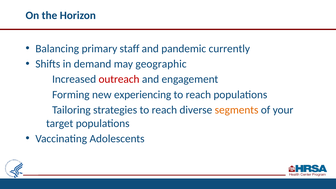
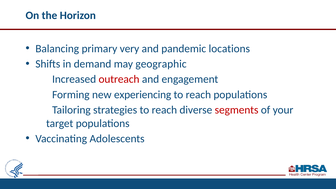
staff: staff -> very (130, 49)
currently: currently -> locations (229, 49)
segments colour: orange -> red (237, 110)
